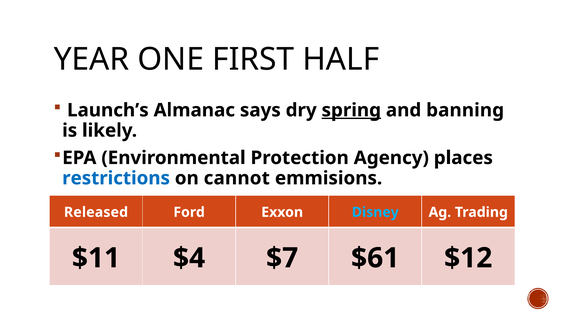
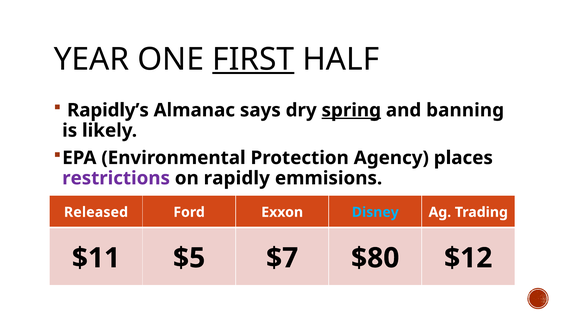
FIRST underline: none -> present (253, 59)
Launch’s: Launch’s -> Rapidly’s (108, 110)
restrictions colour: blue -> purple (116, 178)
cannot: cannot -> rapidly (237, 178)
$4: $4 -> $5 (189, 258)
$61: $61 -> $80 (375, 258)
